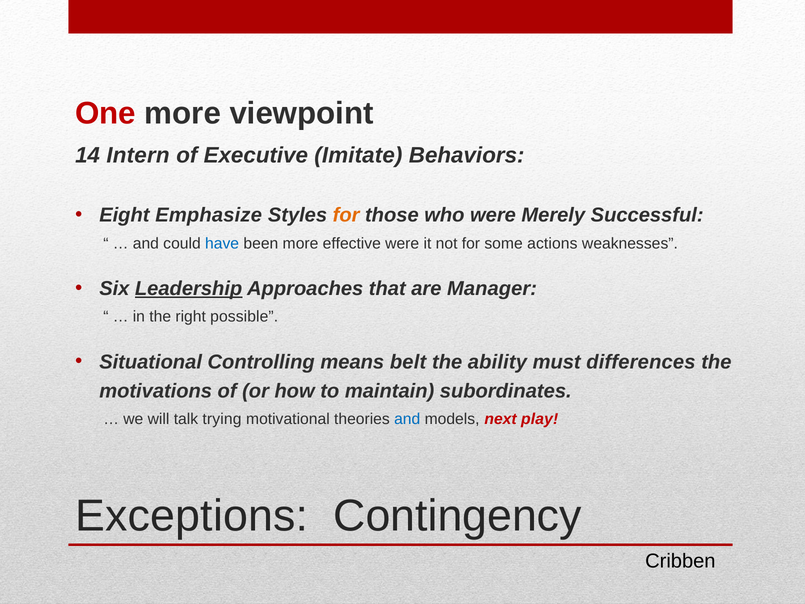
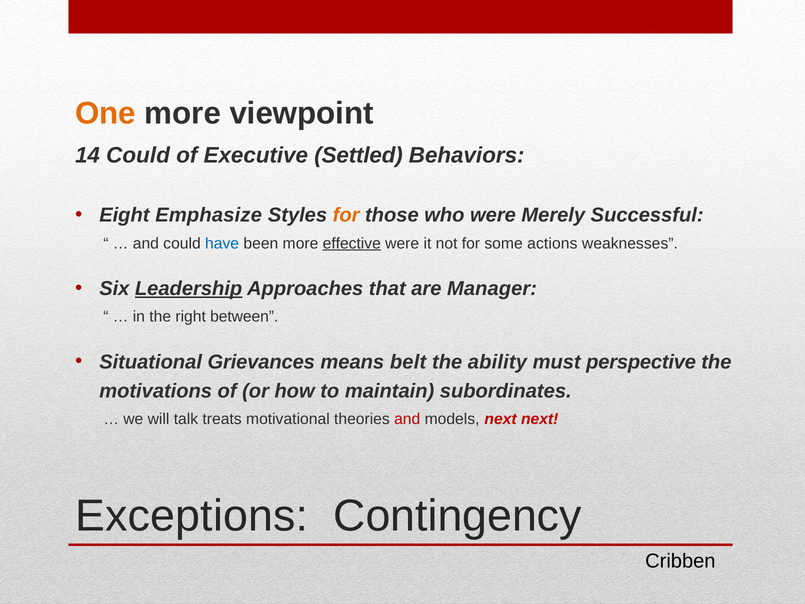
One colour: red -> orange (106, 113)
14 Intern: Intern -> Could (138, 155)
Imitate: Imitate -> Settled (359, 155)
effective underline: none -> present (352, 243)
possible: possible -> between (244, 317)
Controlling: Controlling -> Grievances (261, 362)
differences: differences -> perspective (641, 362)
trying: trying -> treats (222, 419)
and colour: blue -> red (407, 419)
next play: play -> next (540, 419)
